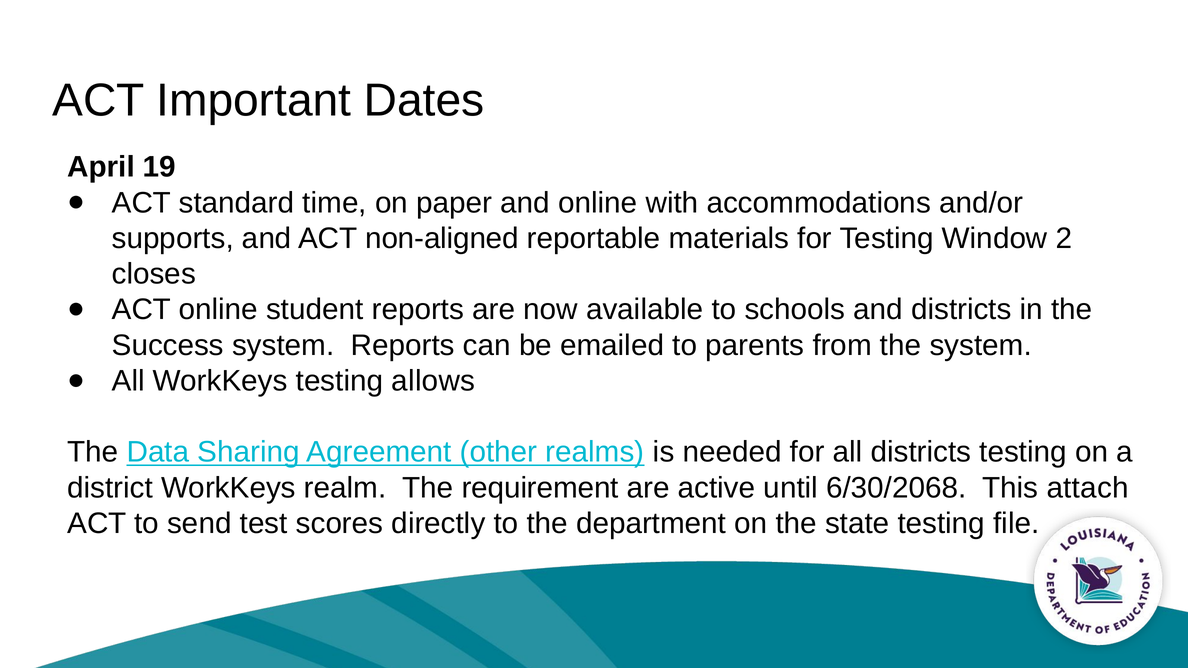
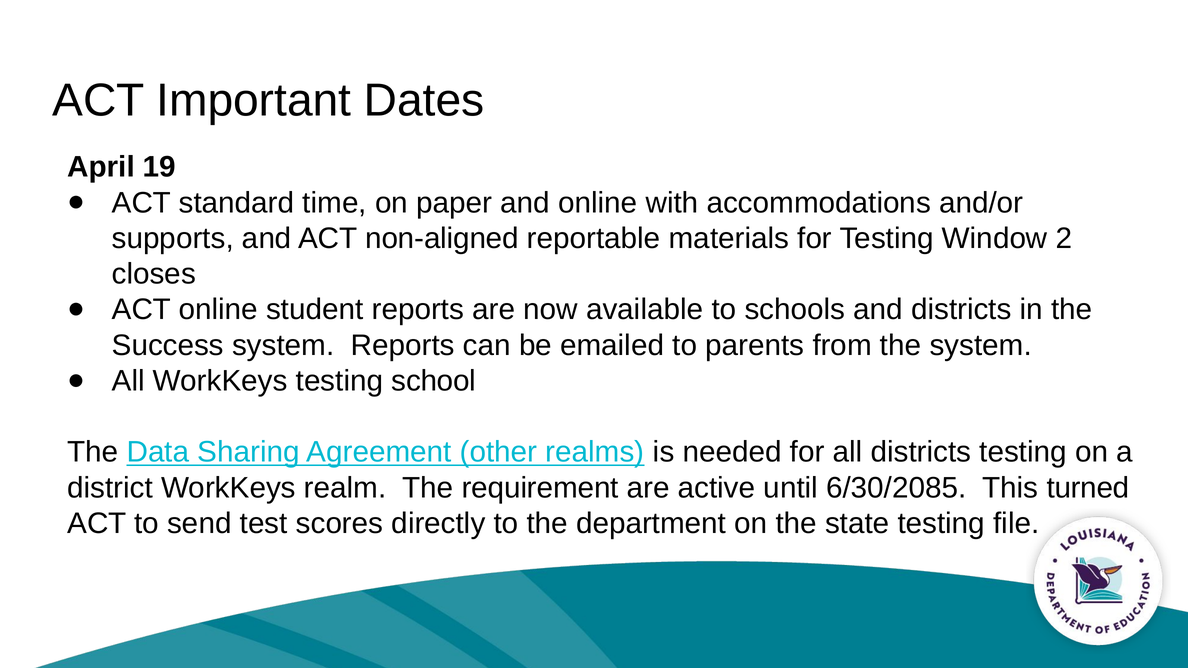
allows: allows -> school (434, 381)
6/30/2068: 6/30/2068 -> 6/30/2085 (896, 488)
attach: attach -> turned (1088, 488)
